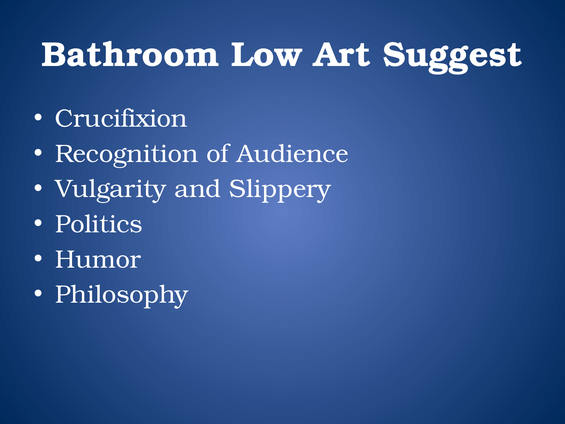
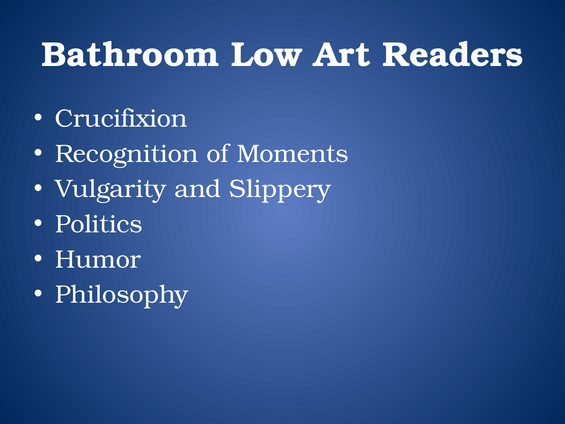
Suggest: Suggest -> Readers (453, 55)
Audience: Audience -> Moments (293, 154)
